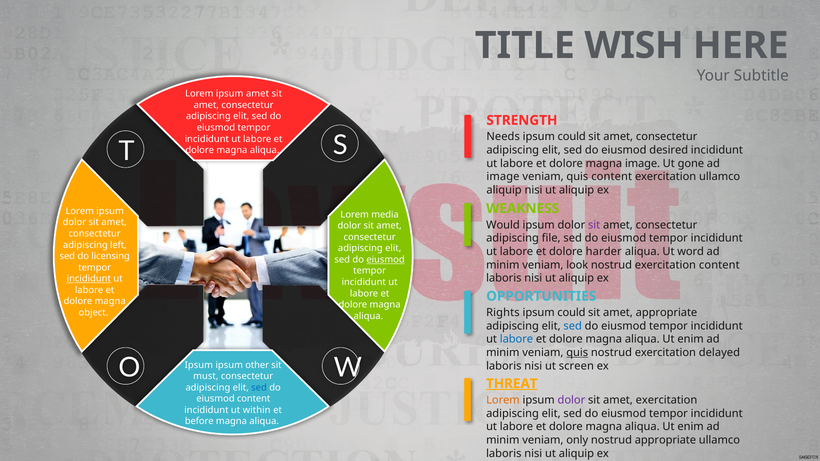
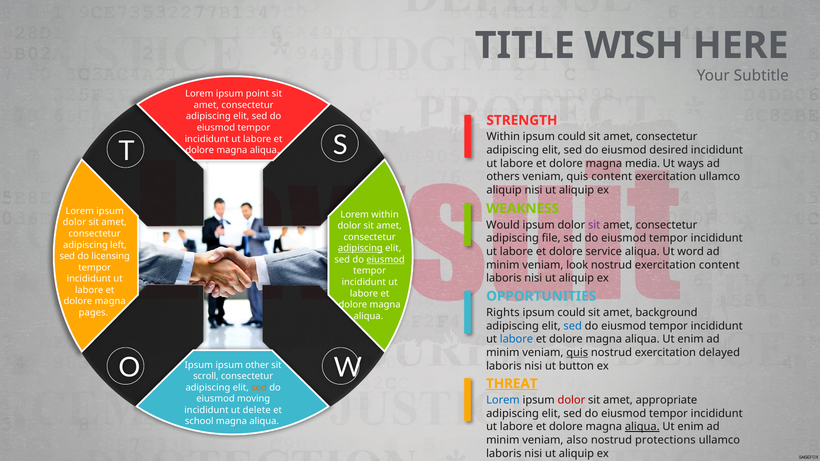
ipsum amet: amet -> point (258, 94)
Needs: Needs -> Within (503, 137)
magna image: image -> media (643, 163)
gone: gone -> ways (691, 163)
image: image -> others (503, 177)
Lorem media: media -> within (385, 215)
adipiscing underline: none -> present (360, 248)
harder: harder -> service (604, 252)
incididunt underline: present -> none (89, 279)
amet appropriate: appropriate -> background (667, 313)
object: object -> pages (93, 313)
screen: screen -> button (576, 366)
must: must -> scroll (206, 376)
sed colour: blue -> orange (259, 388)
eiusmod content: content -> moving (254, 399)
Lorem colour: orange -> blue (503, 400)
dolor colour: purple -> red (571, 400)
amet exercitation: exercitation -> appropriate (666, 400)
within: within -> delete (257, 410)
before: before -> school (199, 422)
aliqua underline: none -> present (642, 427)
only: only -> also (577, 440)
nostrud appropriate: appropriate -> protections (665, 440)
